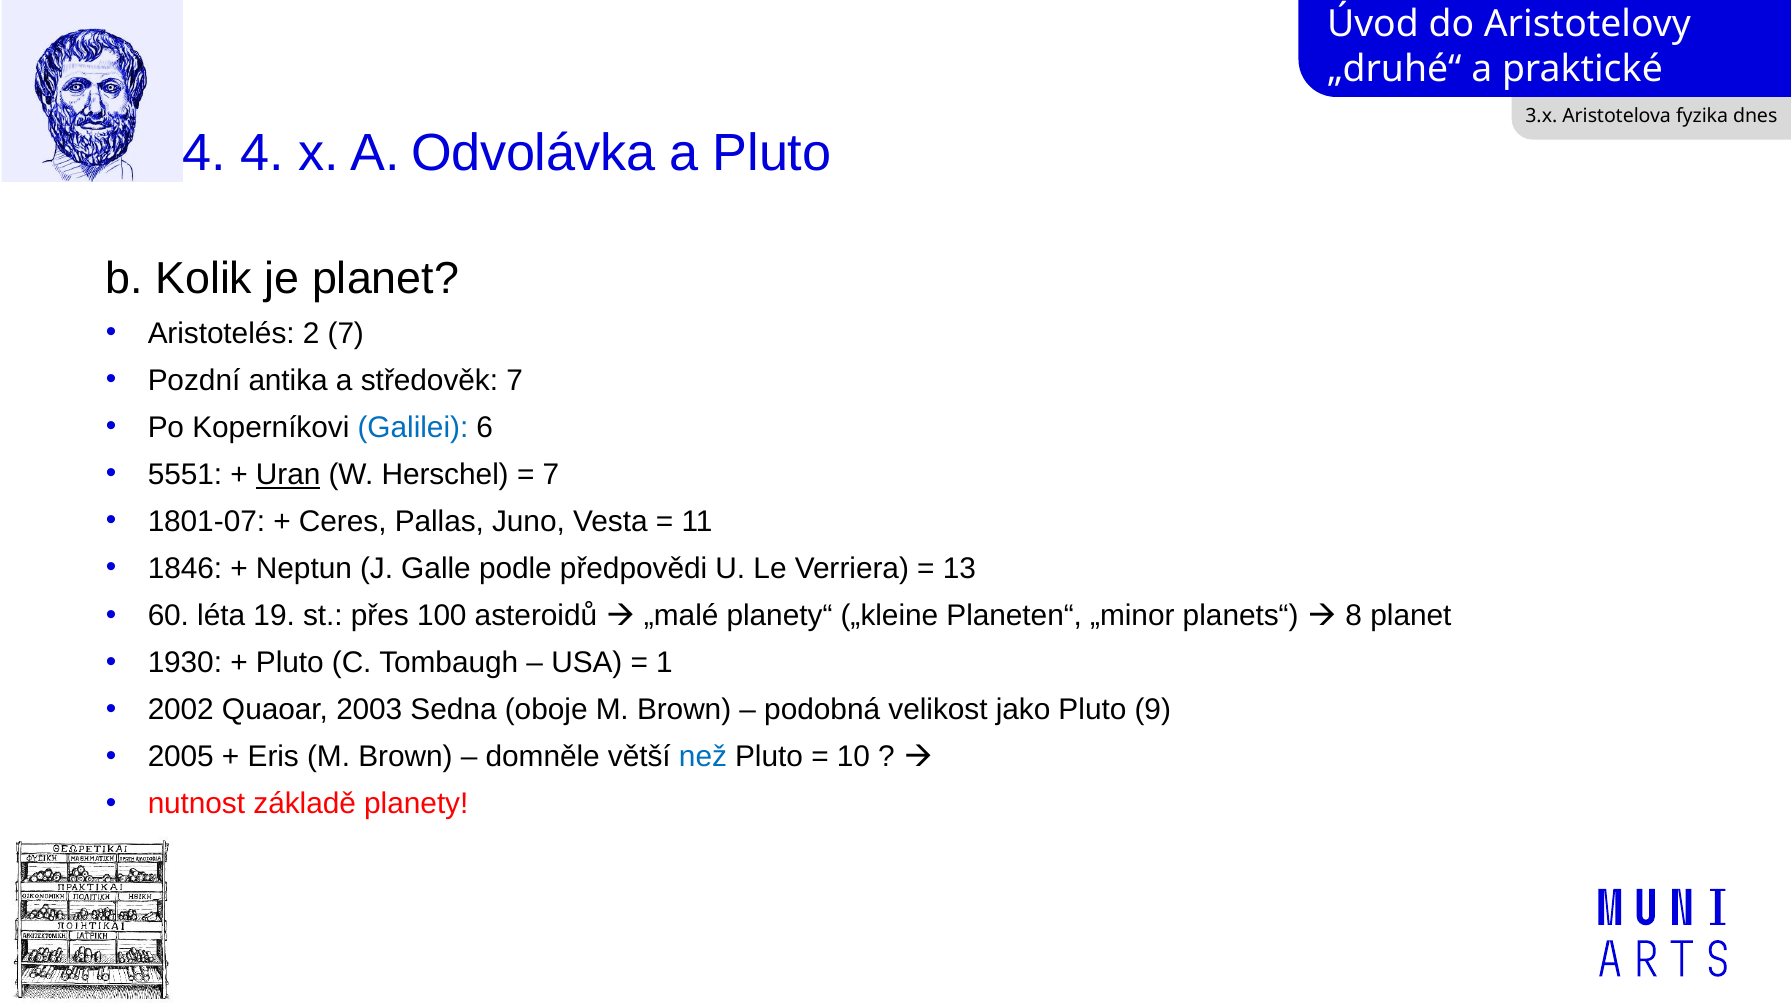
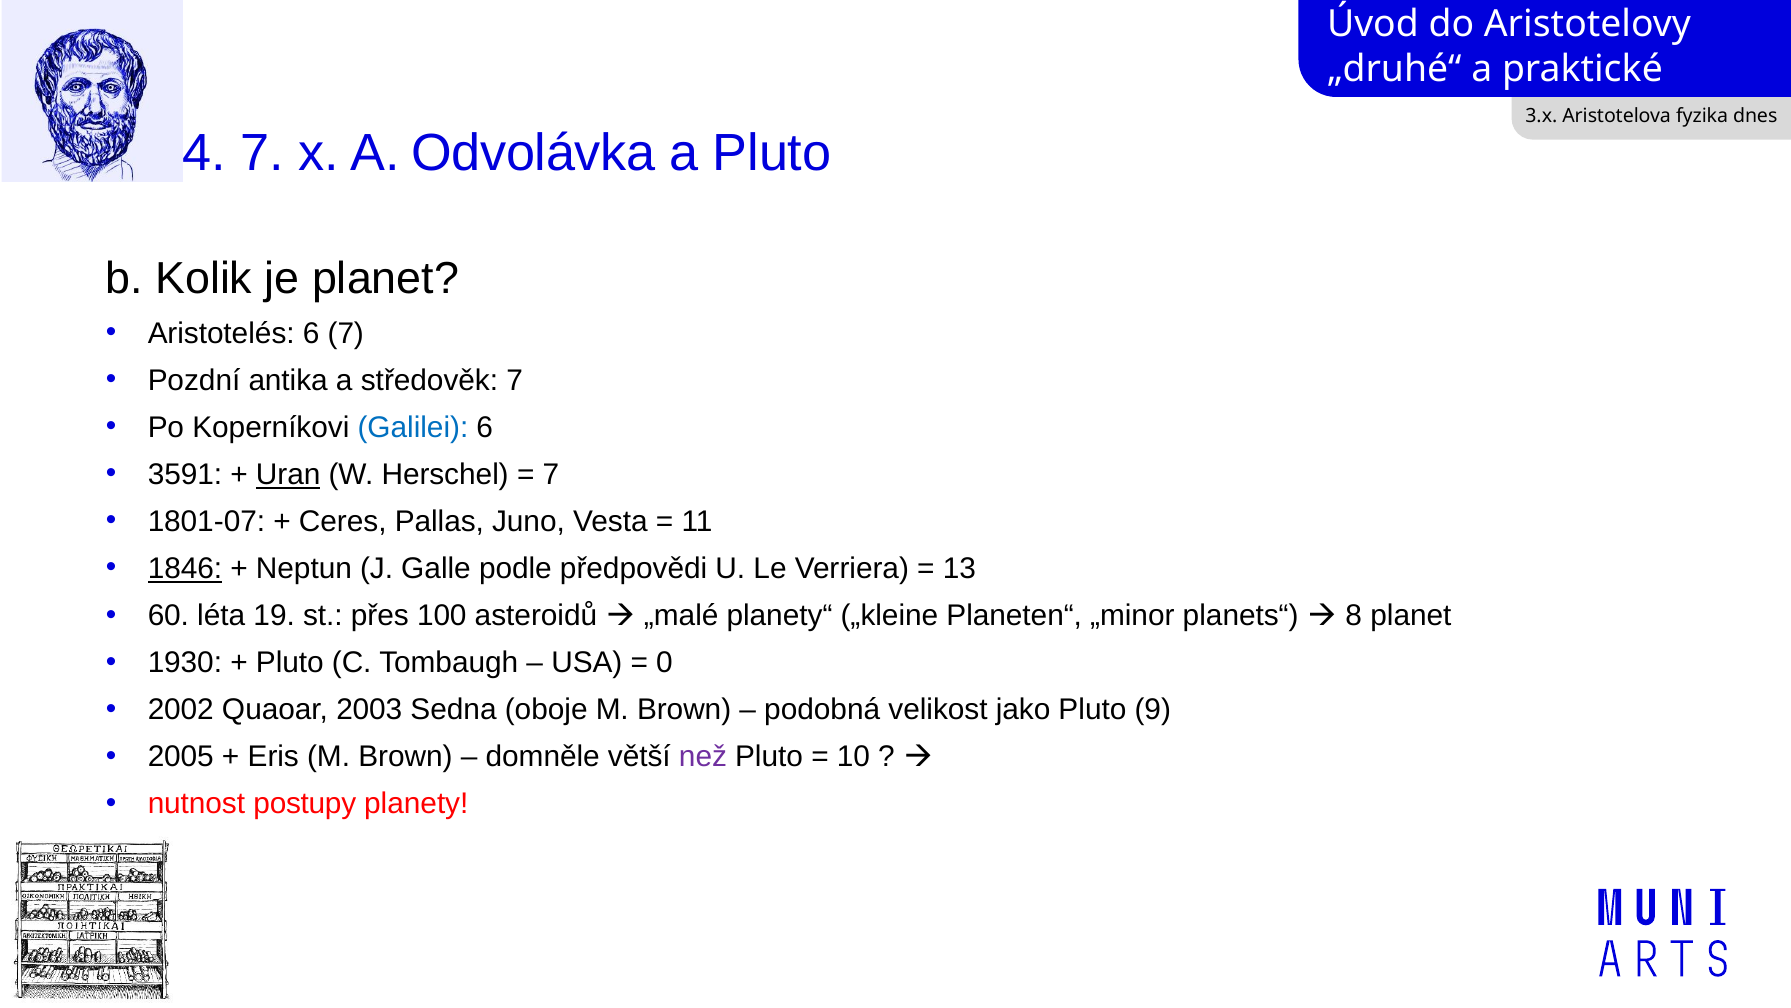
4 4: 4 -> 7 (263, 153)
Aristotelés 2: 2 -> 6 (311, 333)
5551: 5551 -> 3591 (185, 475)
1846 underline: none -> present (185, 569)
1: 1 -> 0 (664, 663)
než colour: blue -> purple (703, 757)
základě: základě -> postupy (305, 804)
